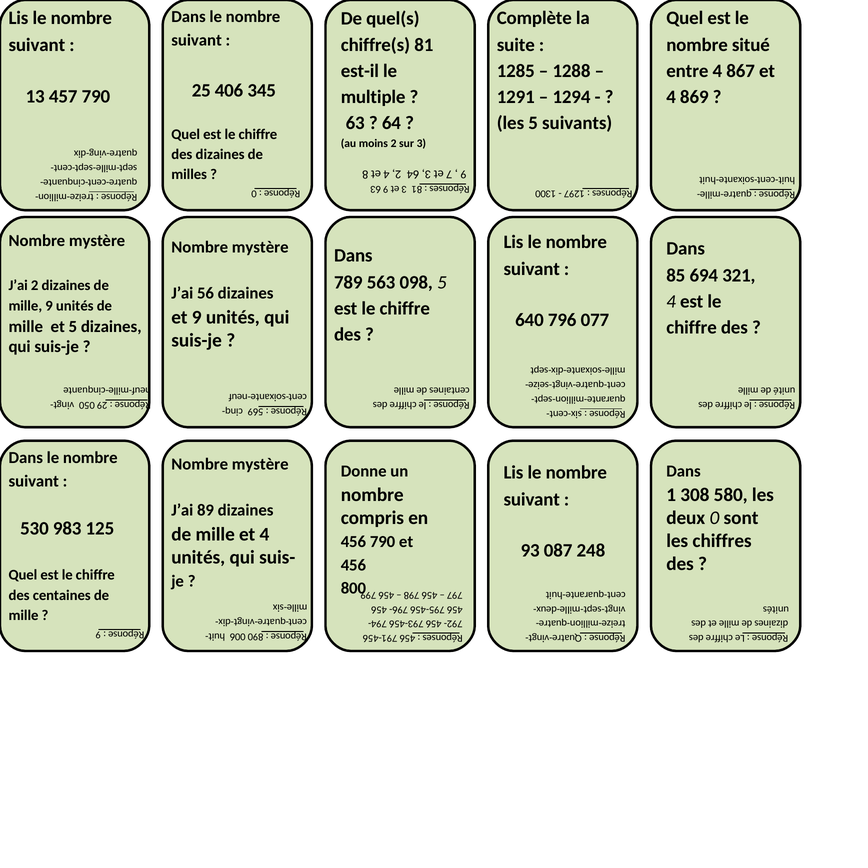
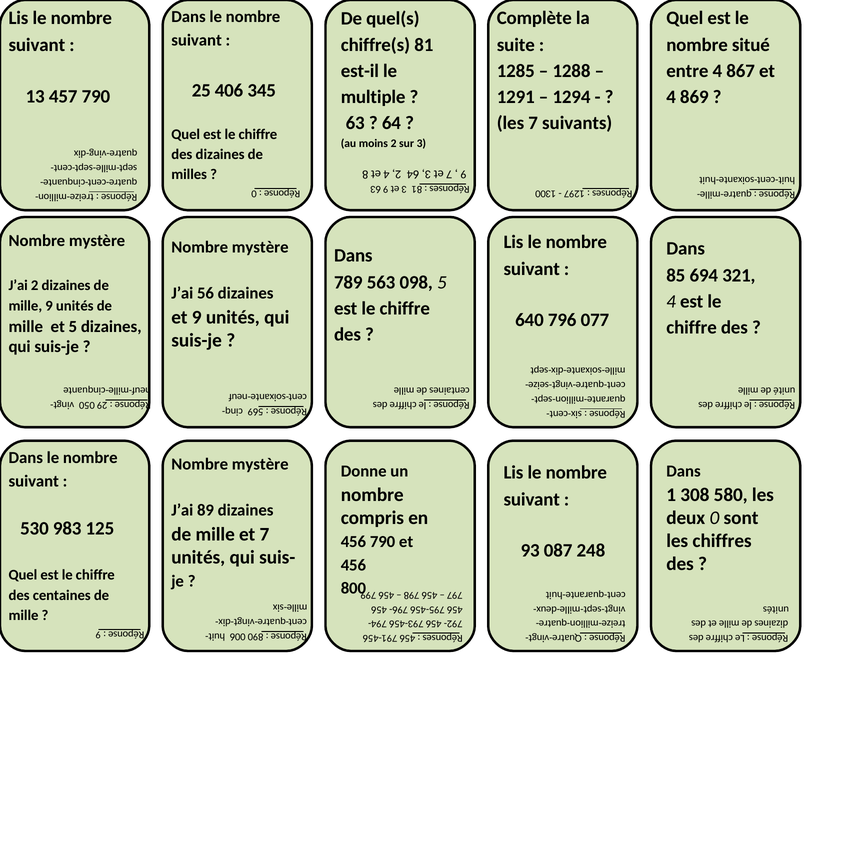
les 5: 5 -> 7 (533, 123)
mille et 4: 4 -> 7 (264, 535)
